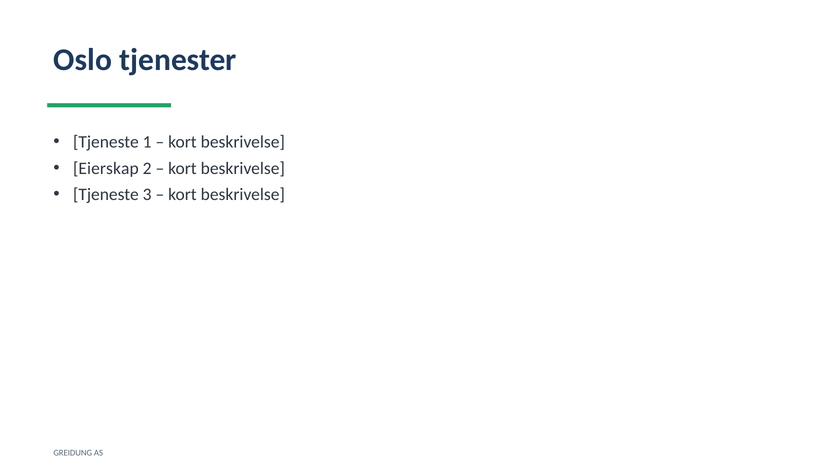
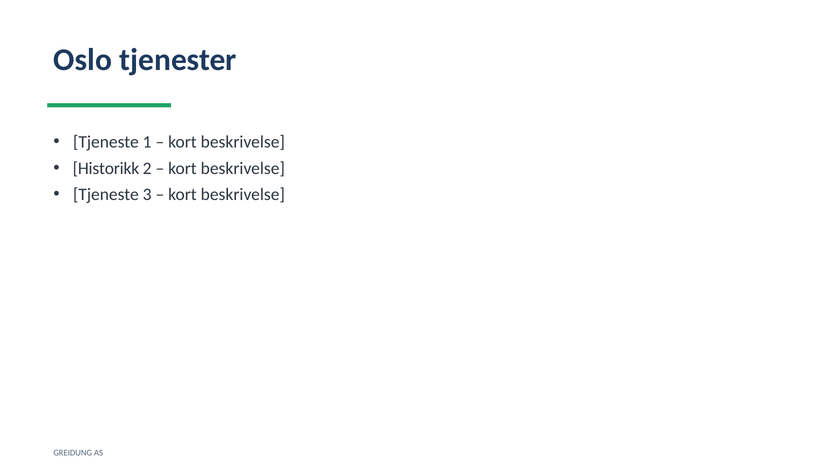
Eierskap: Eierskap -> Historikk (106, 168)
